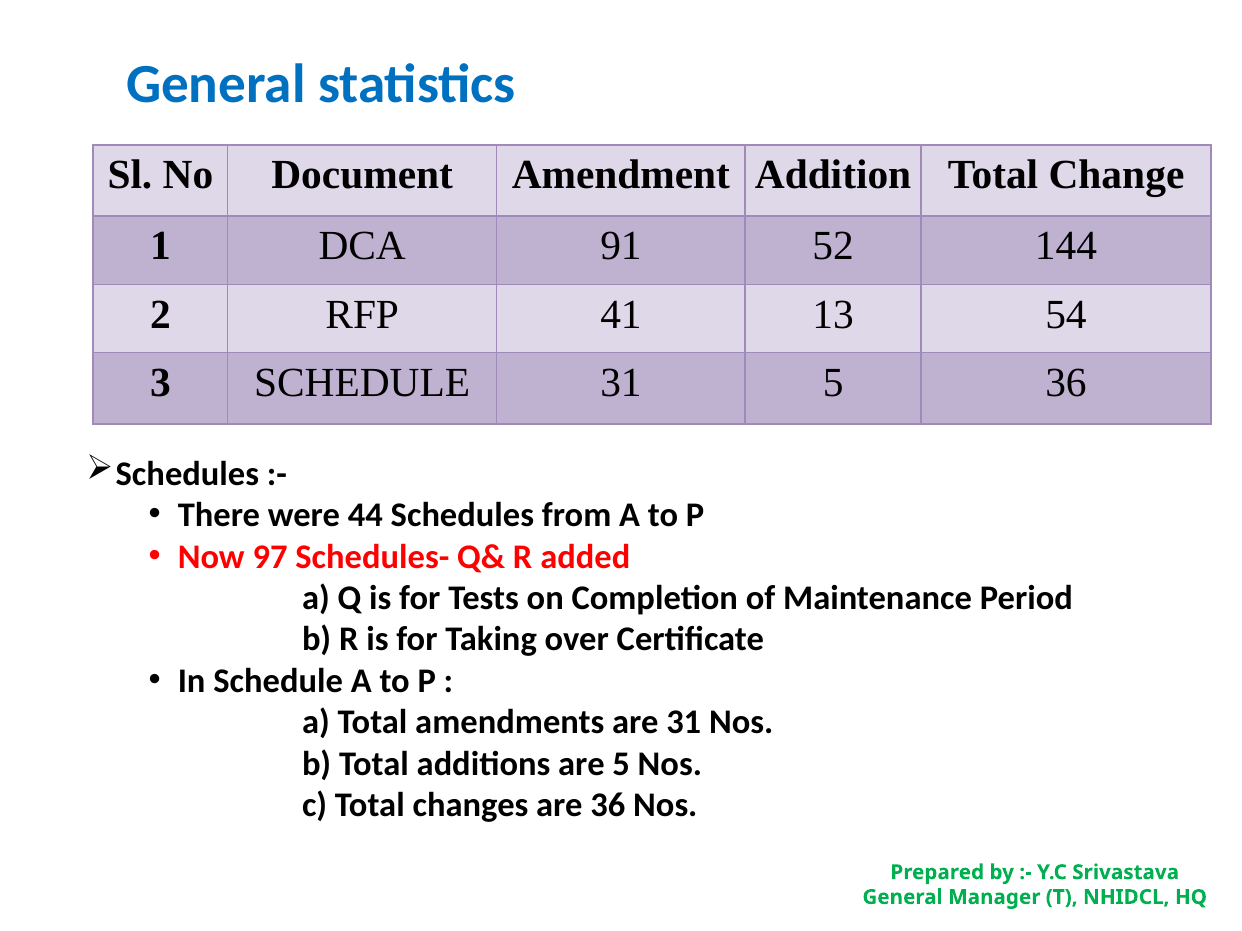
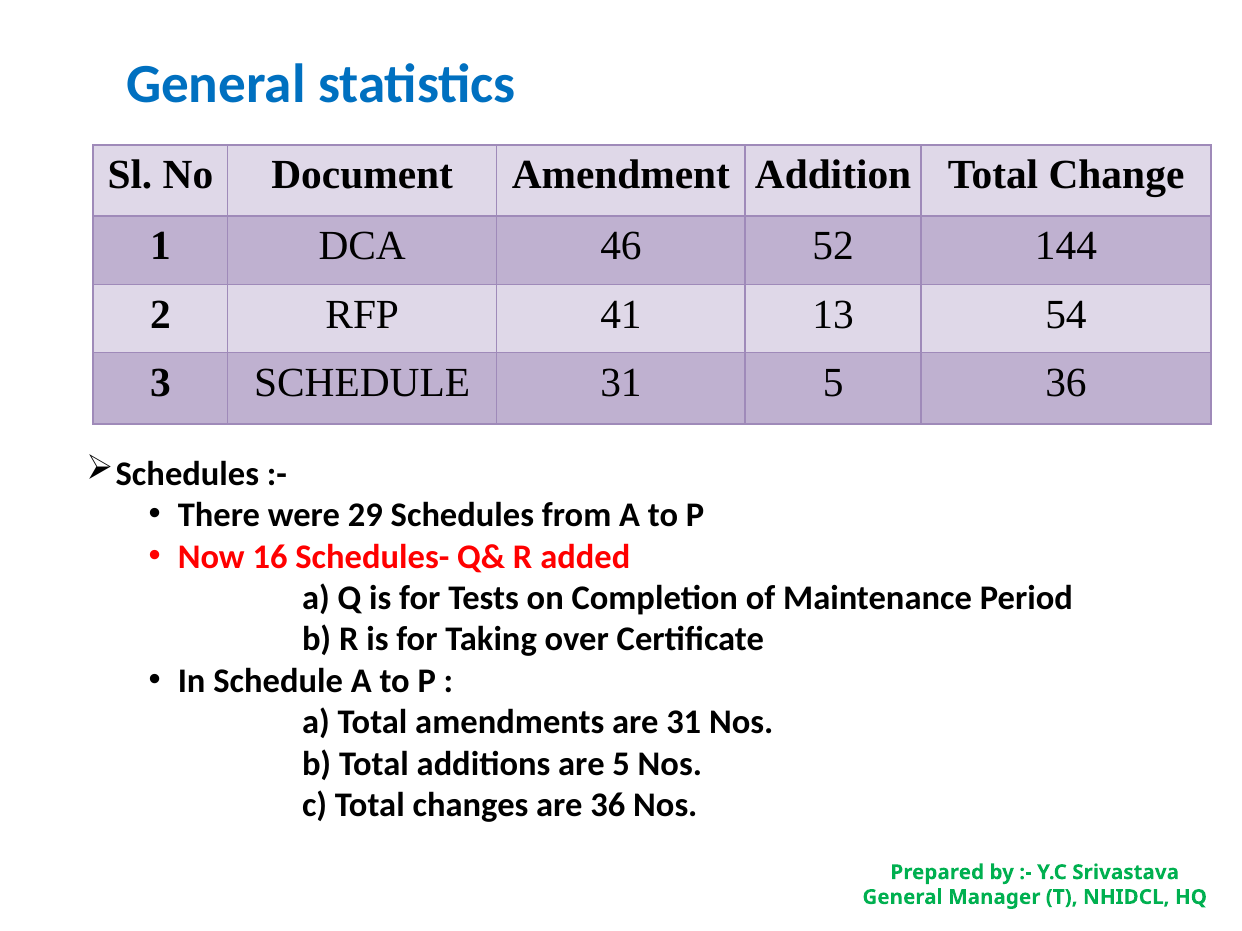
91: 91 -> 46 (621, 246)
44: 44 -> 29 (365, 516)
97: 97 -> 16 (270, 557)
